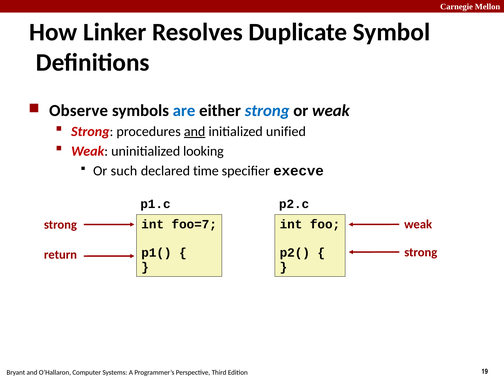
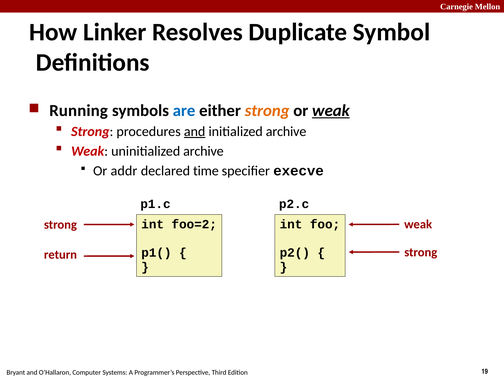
Observe: Observe -> Running (79, 110)
strong colour: blue -> orange (267, 110)
weak underline: none -> present (331, 110)
initialized unified: unified -> archive (286, 132)
uninitialized looking: looking -> archive (203, 151)
such: such -> addr (124, 171)
foo=7: foo=7 -> foo=2 (194, 224)
